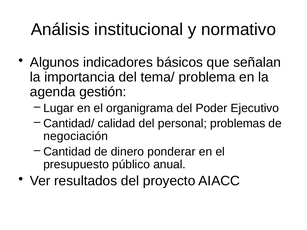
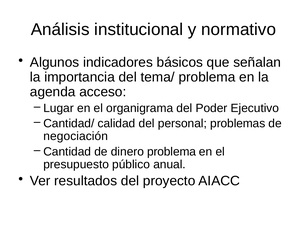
gestión: gestión -> acceso (103, 92)
dinero ponderar: ponderar -> problema (172, 152)
